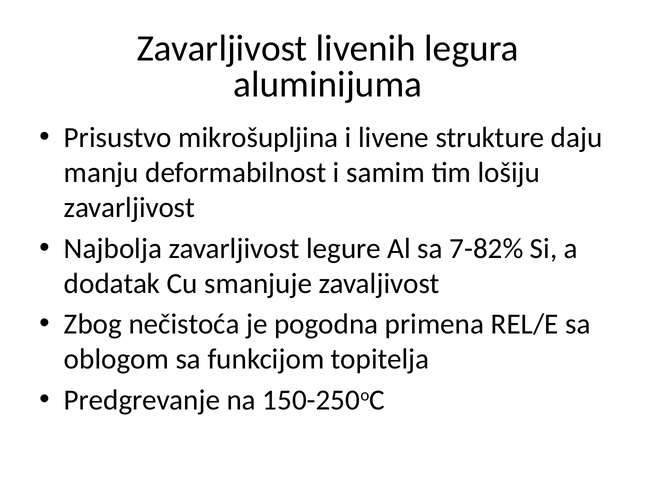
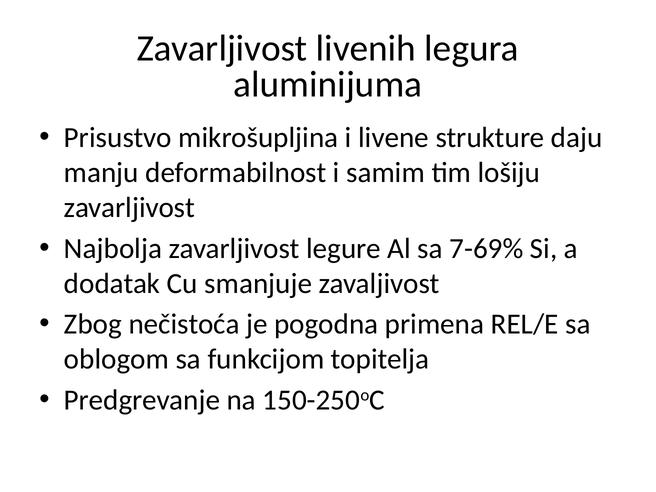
7-82%: 7-82% -> 7-69% (486, 248)
